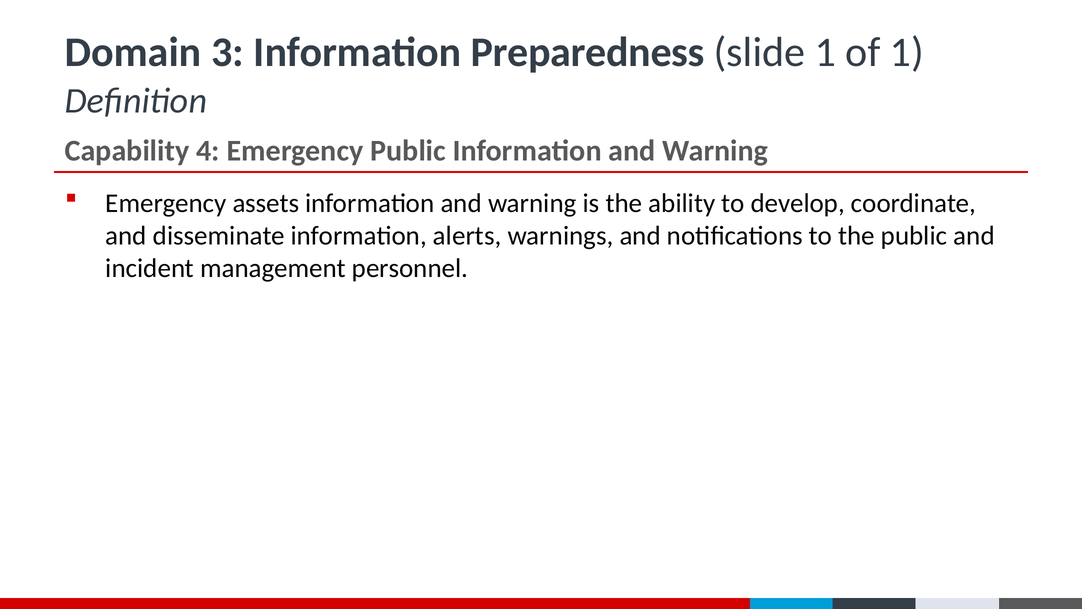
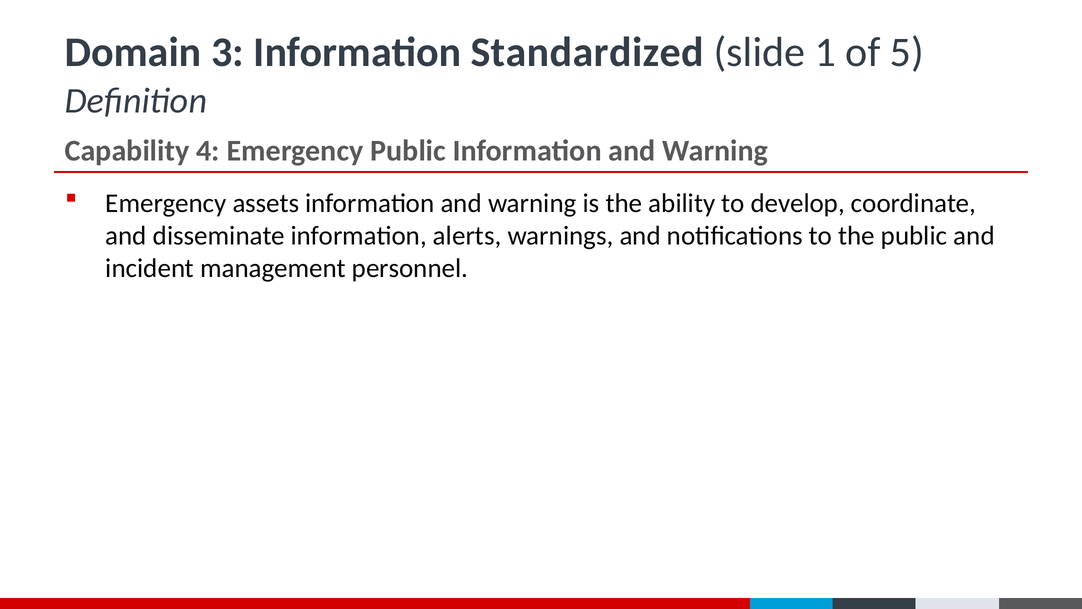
Preparedness: Preparedness -> Standardized (587, 52)
of 1: 1 -> 5 (907, 52)
